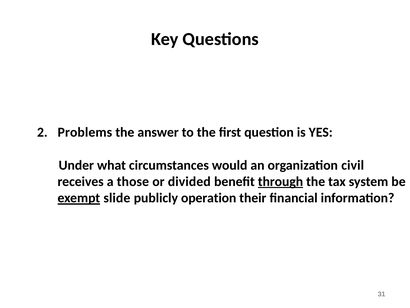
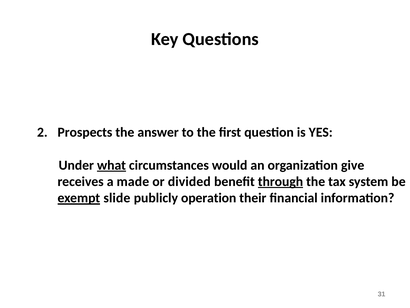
Problems: Problems -> Prospects (85, 132)
what underline: none -> present (111, 165)
civil: civil -> give (353, 165)
those: those -> made (133, 181)
